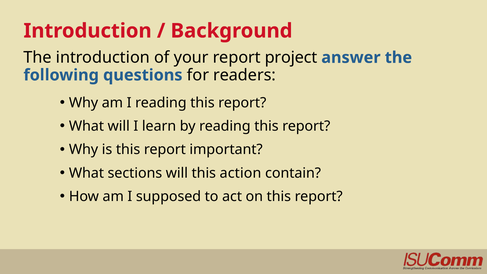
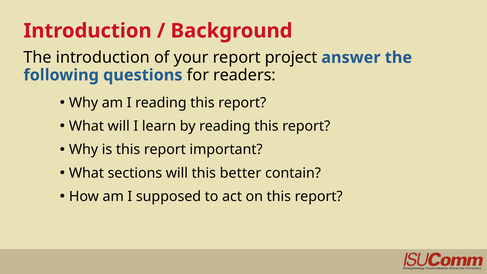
action: action -> better (240, 173)
